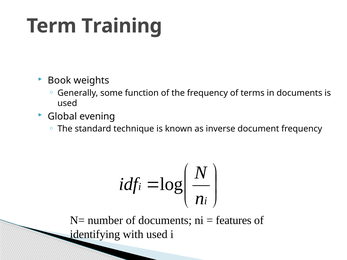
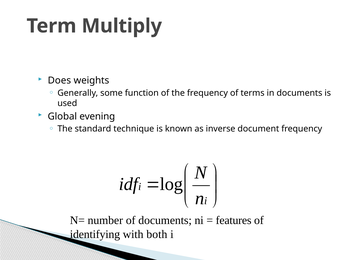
Training: Training -> Multiply (122, 26)
Book: Book -> Does (59, 81)
with used: used -> both (157, 234)
